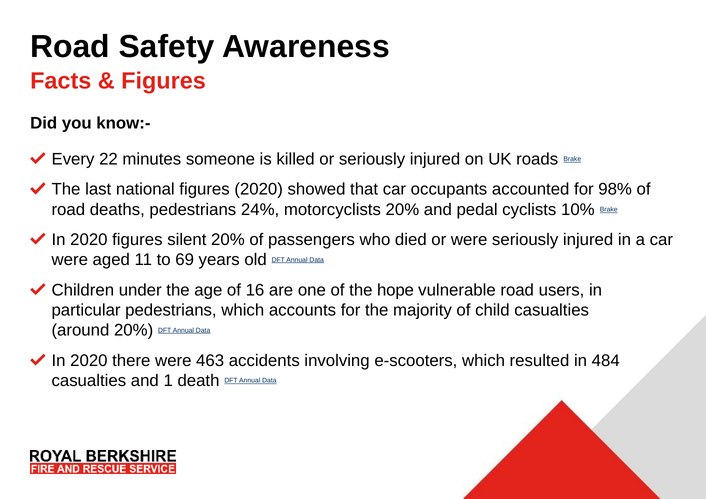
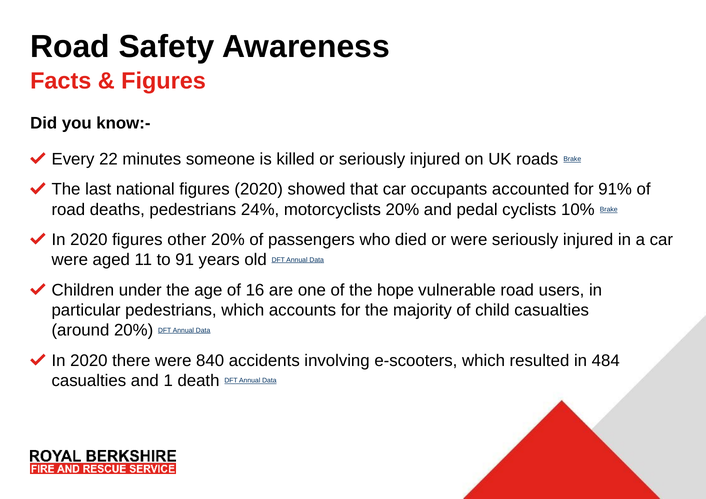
98%: 98% -> 91% (615, 190)
silent: silent -> other (187, 240)
69: 69 -> 91 (185, 260)
463: 463 -> 840 (210, 361)
